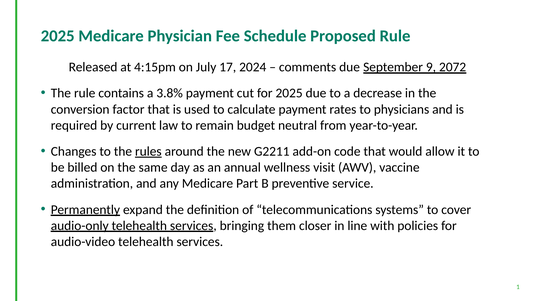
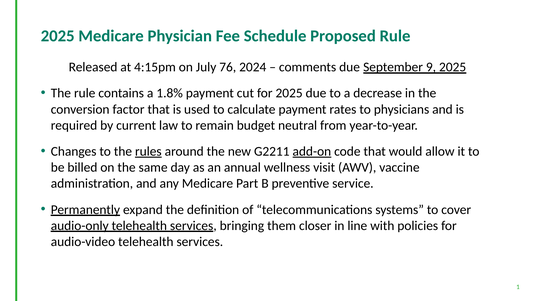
17: 17 -> 76 (228, 67)
9 2072: 2072 -> 2025 (453, 67)
3.8%: 3.8% -> 1.8% (170, 93)
add-on underline: none -> present (312, 151)
